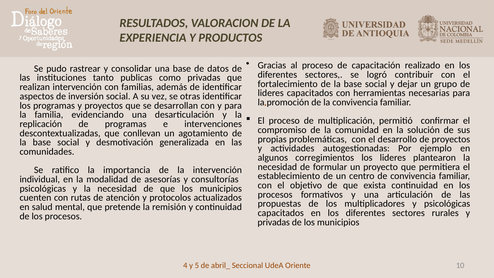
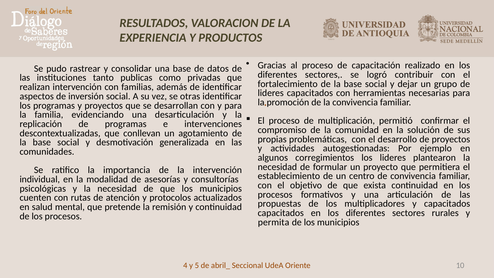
y psicológicas: psicológicas -> capacitados (447, 204)
privadas: privadas -> permita (274, 222)
